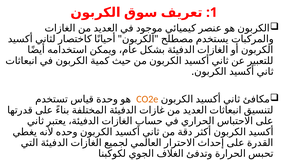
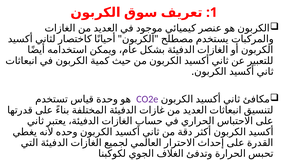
CO2e colour: orange -> purple (147, 99)
